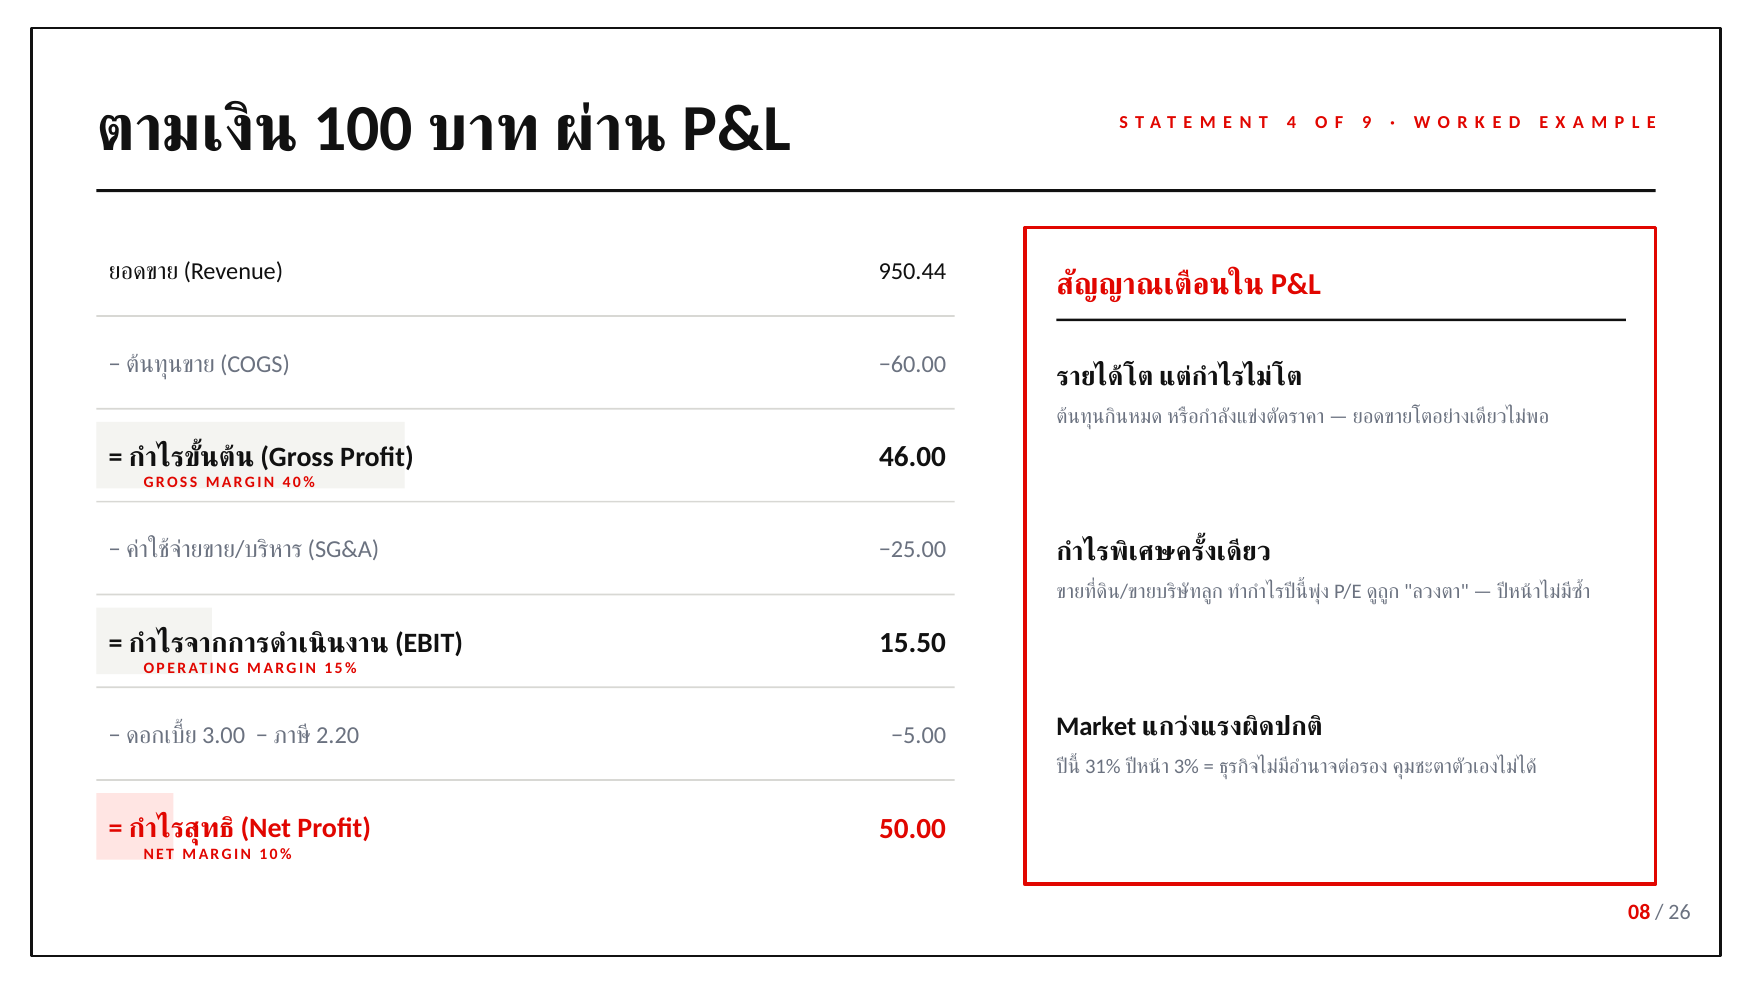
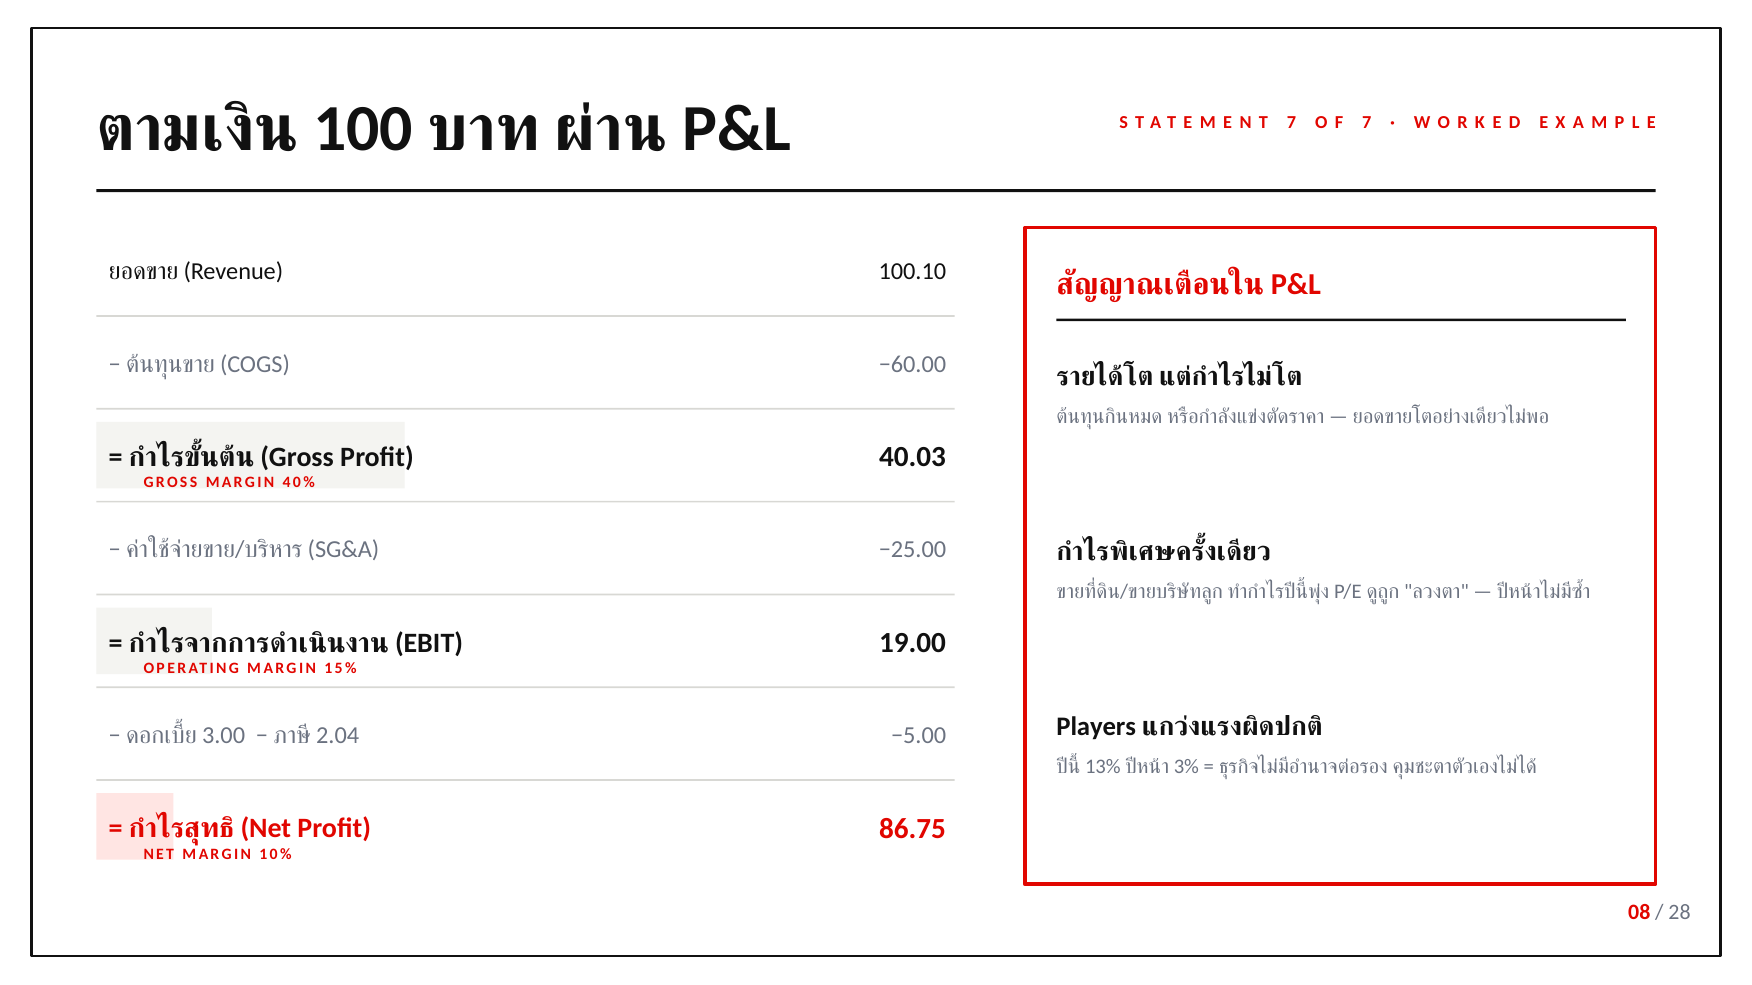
4: 4 -> 7 (1292, 122)
9: 9 -> 7 (1367, 122)
950.44: 950.44 -> 100.10 (912, 271)
46.00: 46.00 -> 40.03 (913, 457)
15.50: 15.50 -> 19.00 (913, 643)
Market: Market -> Players (1096, 727)
2.20: 2.20 -> 2.04 (338, 736)
31%: 31% -> 13% (1103, 767)
50.00: 50.00 -> 86.75 (913, 829)
26: 26 -> 28 (1680, 912)
